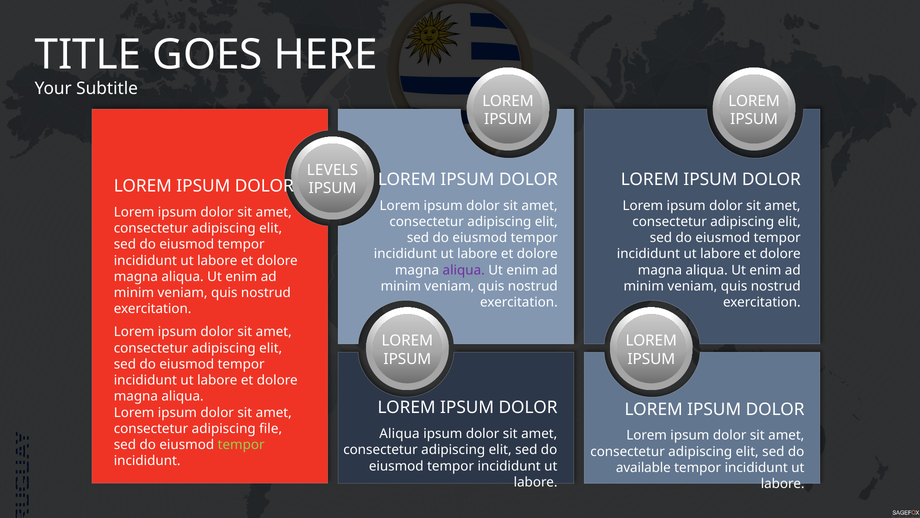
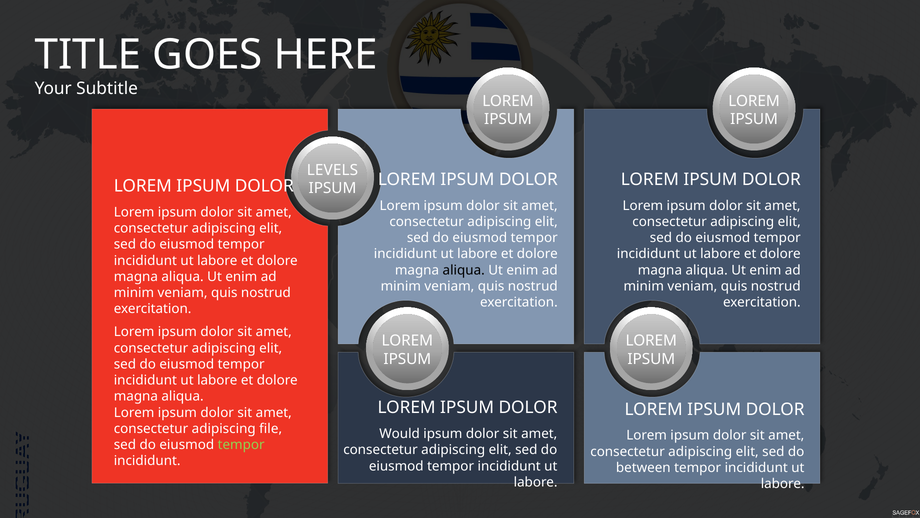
aliqua colour: purple -> black (464, 270)
Aliqua: Aliqua -> Would (400, 433)
available: available -> between (643, 467)
